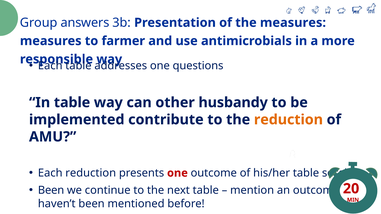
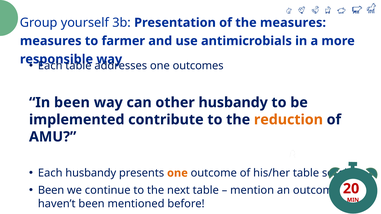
answers: answers -> yourself (85, 23)
questions: questions -> outcomes (198, 66)
In table: table -> been (72, 103)
Each reduction: reduction -> husbandy (91, 173)
one colour: red -> orange (177, 173)
